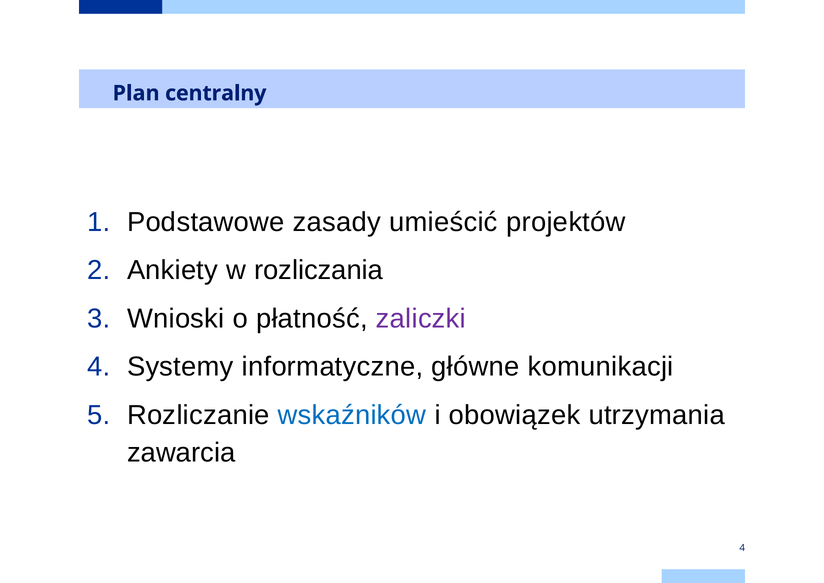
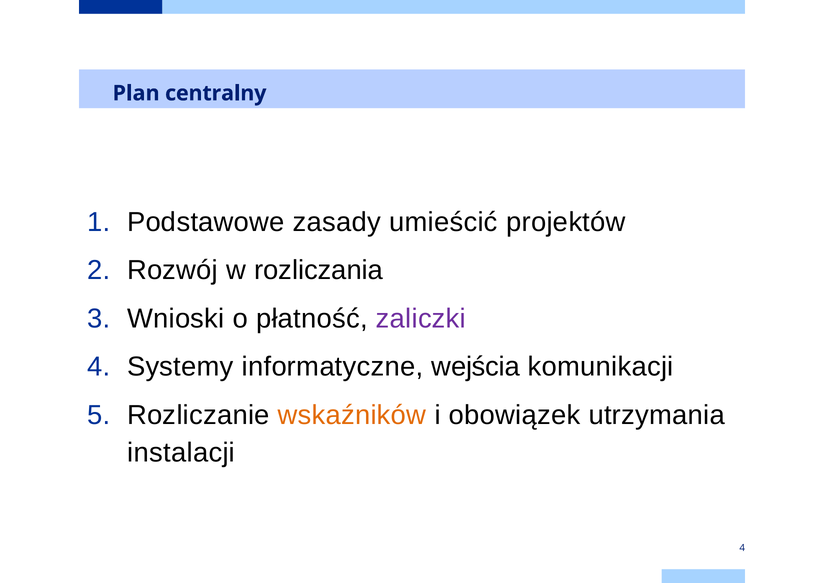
Ankiety: Ankiety -> Rozwój (172, 270)
główne: główne -> wejścia (476, 367)
wskaźników colour: blue -> orange (352, 415)
zawarcia: zawarcia -> instalacji (181, 452)
